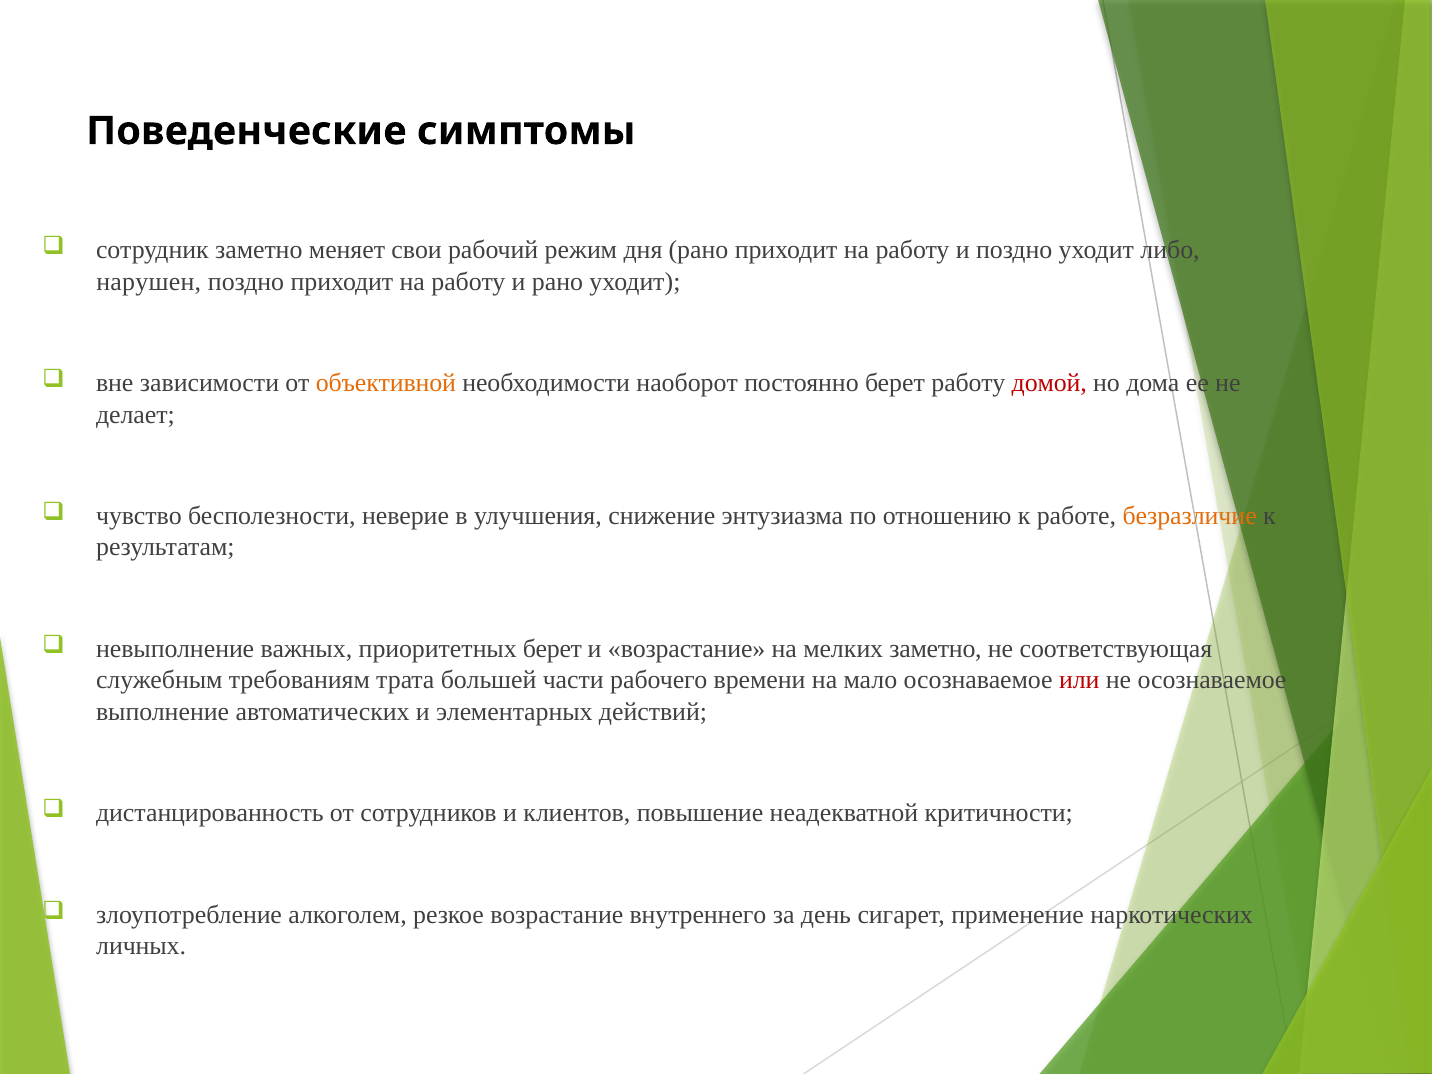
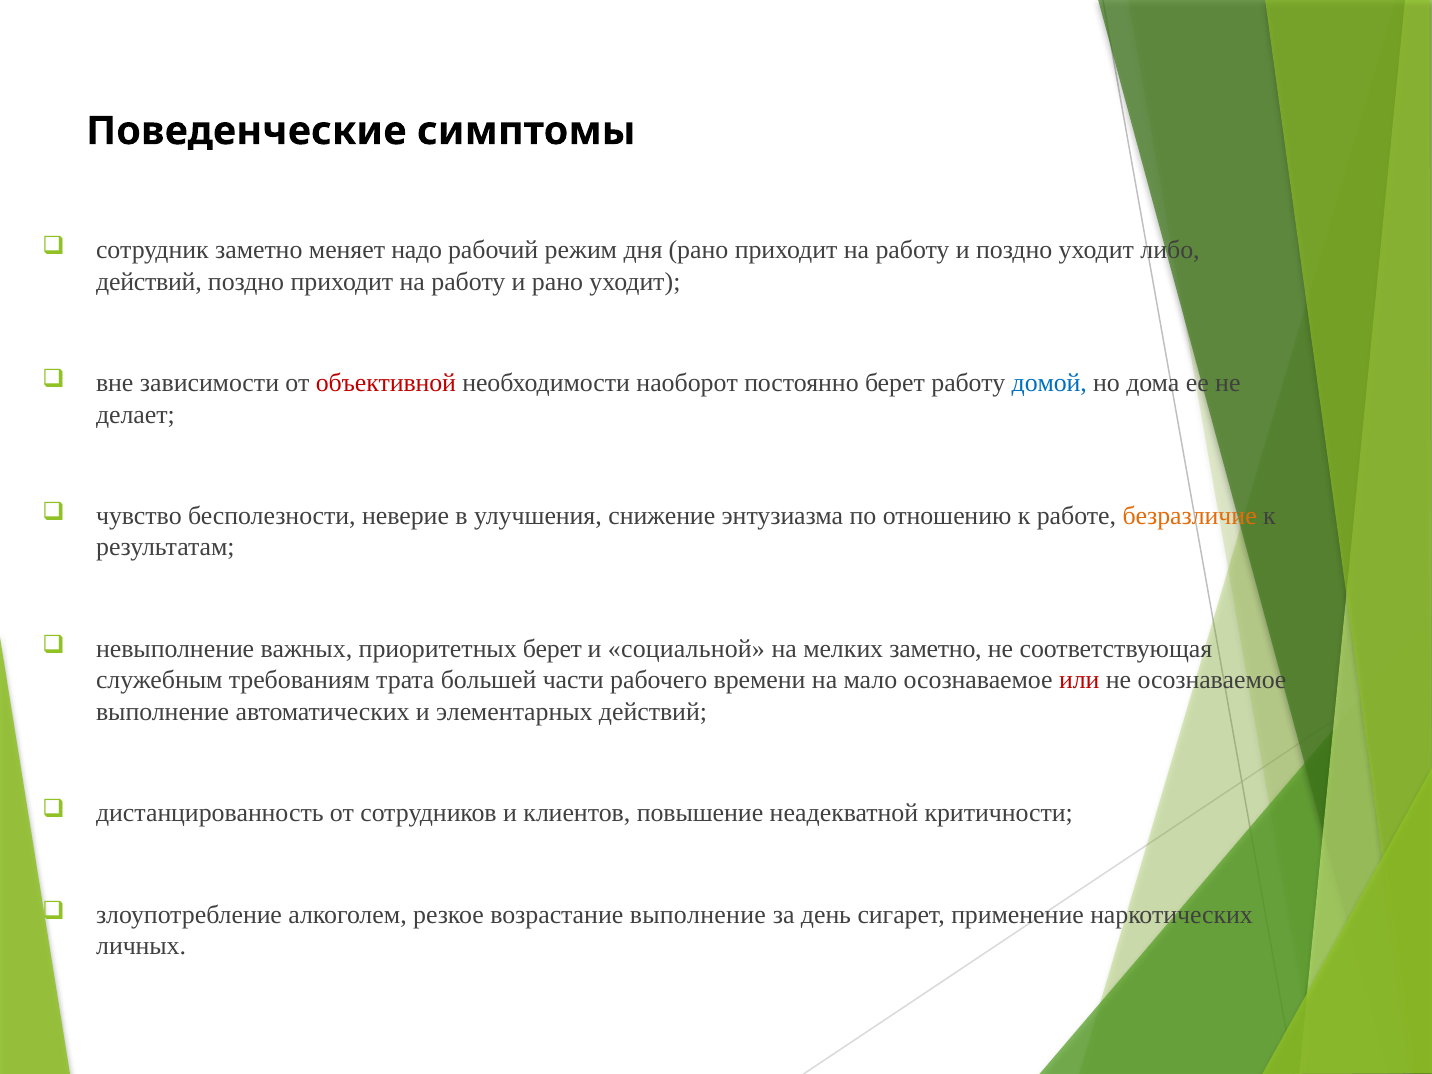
свои: свои -> надо (417, 250)
нарушен: нарушен -> действий (149, 281)
объективной colour: orange -> red (386, 383)
домой colour: red -> blue (1049, 383)
и возрастание: возрастание -> социальной (686, 649)
возрастание внутреннего: внутреннего -> выполнение (698, 915)
